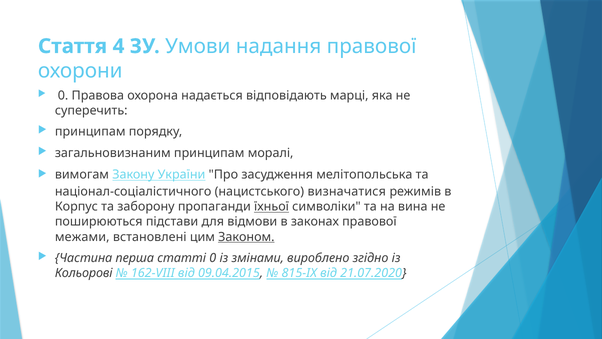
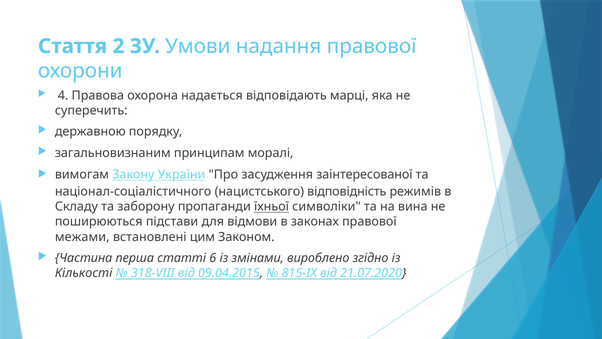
4: 4 -> 2 (119, 46)
0: 0 -> 4 (63, 95)
принципам: принципам -> державною (90, 132)
мелітопольська: мелітопольська -> заінтересованої (364, 174)
визначатися: визначатися -> відповідність (347, 191)
Корпус: Корпус -> Складу (76, 207)
Законом underline: present -> none (246, 237)
статті 0: 0 -> 6 (213, 258)
Кольорові: Кольорові -> Кількості (84, 273)
162-VIII: 162-VIII -> 318-VIII (153, 273)
